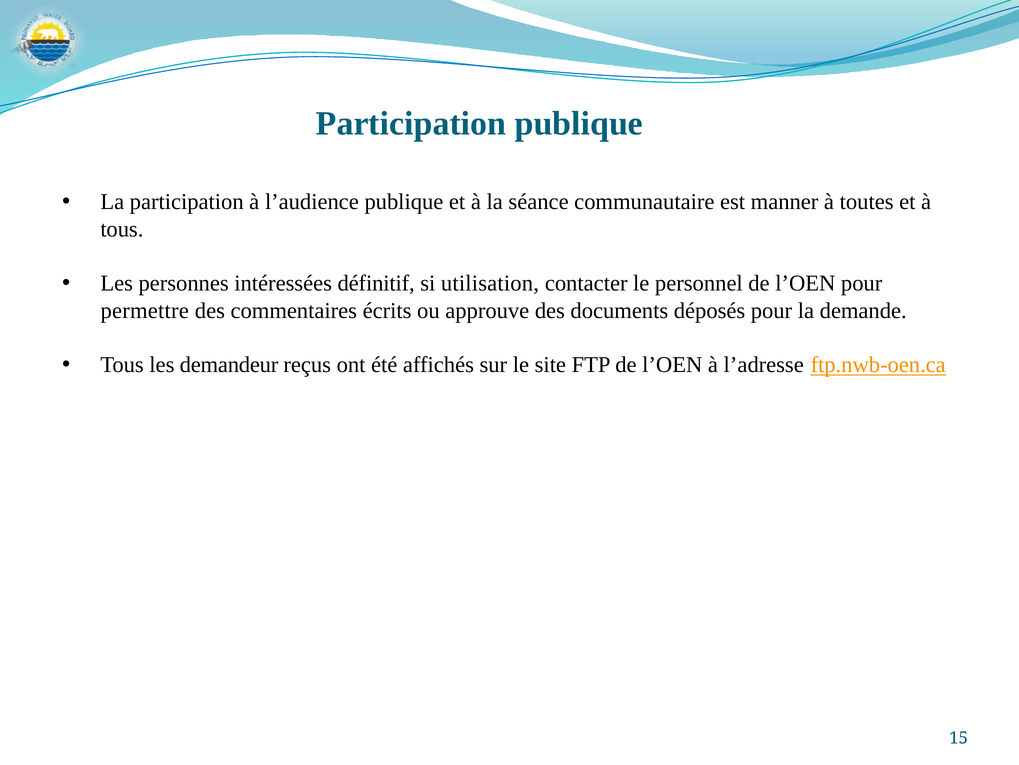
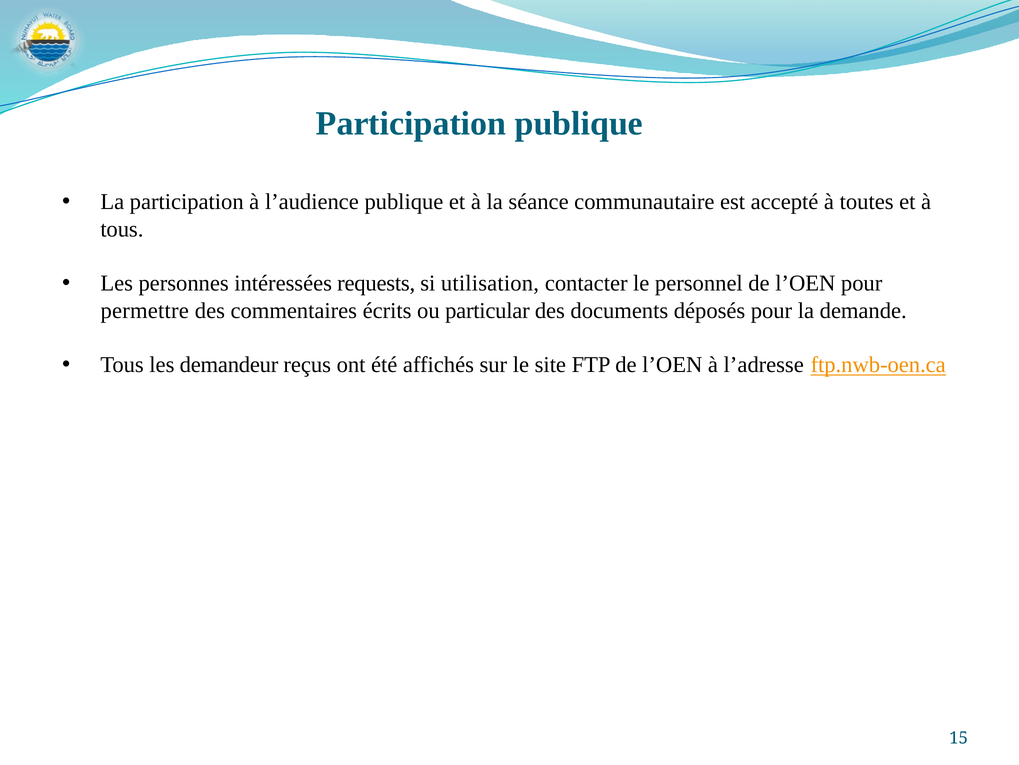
manner: manner -> accepté (785, 202)
définitif: définitif -> requests (376, 283)
approuve: approuve -> particular (487, 310)
